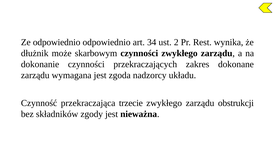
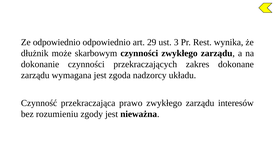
34: 34 -> 29 (152, 42)
2: 2 -> 3 (176, 42)
trzecie: trzecie -> prawo (131, 103)
obstrukcji: obstrukcji -> interesów (236, 103)
składników: składników -> rozumieniu (57, 114)
